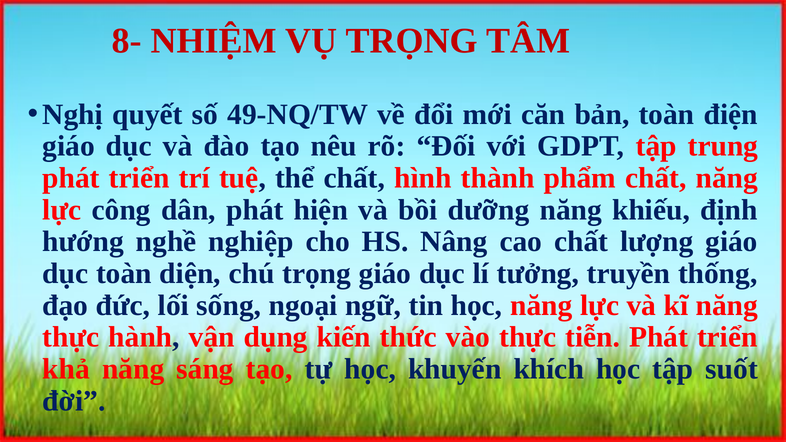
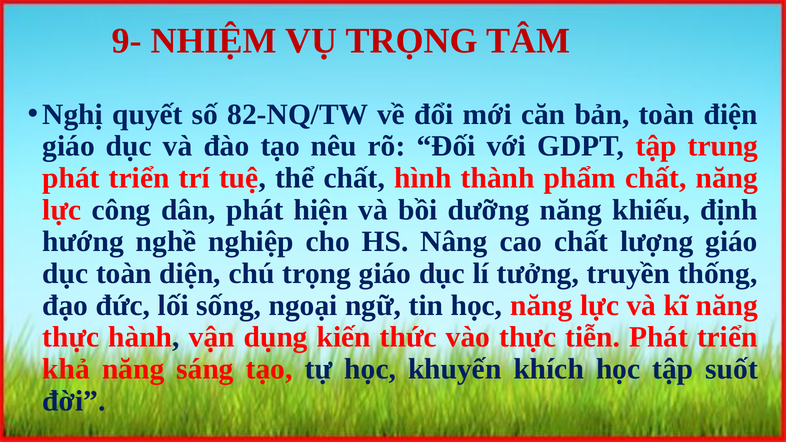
8-: 8- -> 9- (127, 41)
49-NQ/TW: 49-NQ/TW -> 82-NQ/TW (298, 114)
